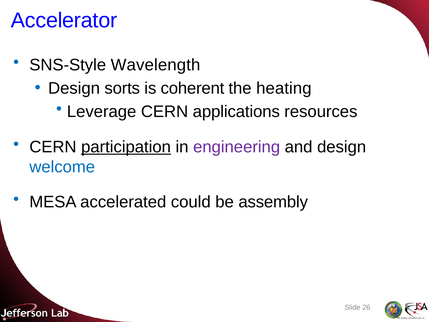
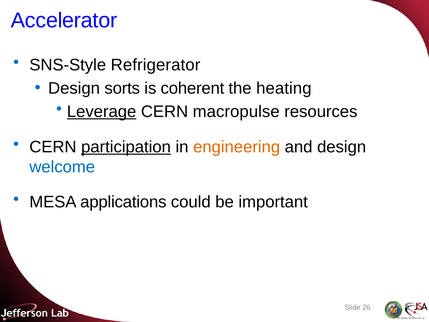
Wavelength: Wavelength -> Refrigerator (156, 65)
Leverage underline: none -> present (102, 112)
applications: applications -> macropulse (236, 112)
engineering colour: purple -> orange (237, 147)
accelerated: accelerated -> applications (123, 202)
assembly: assembly -> important (273, 202)
